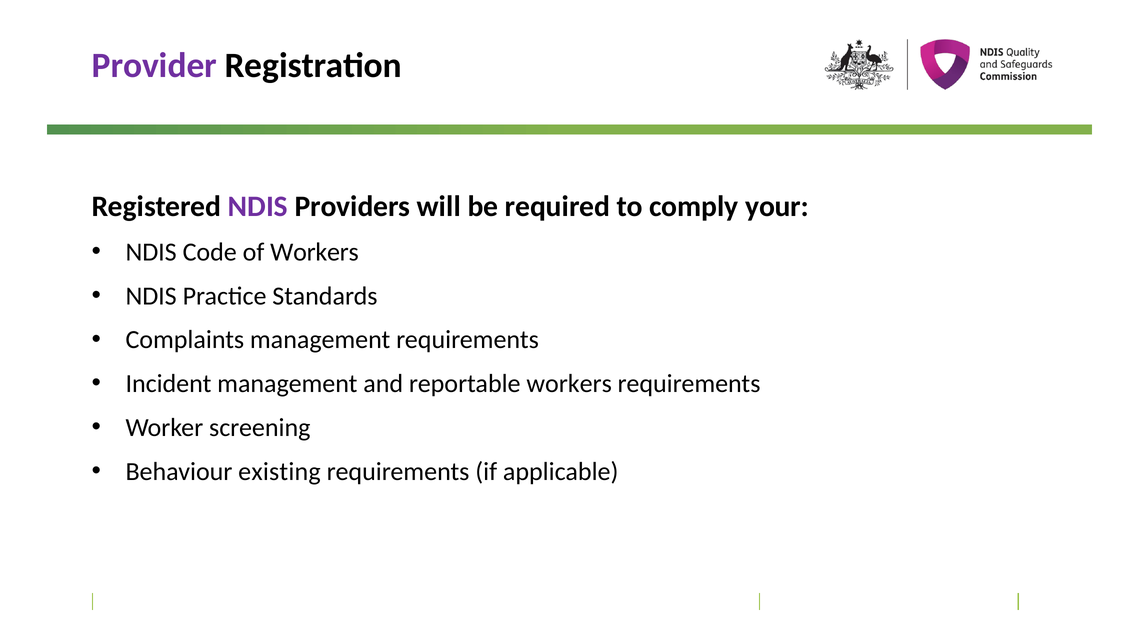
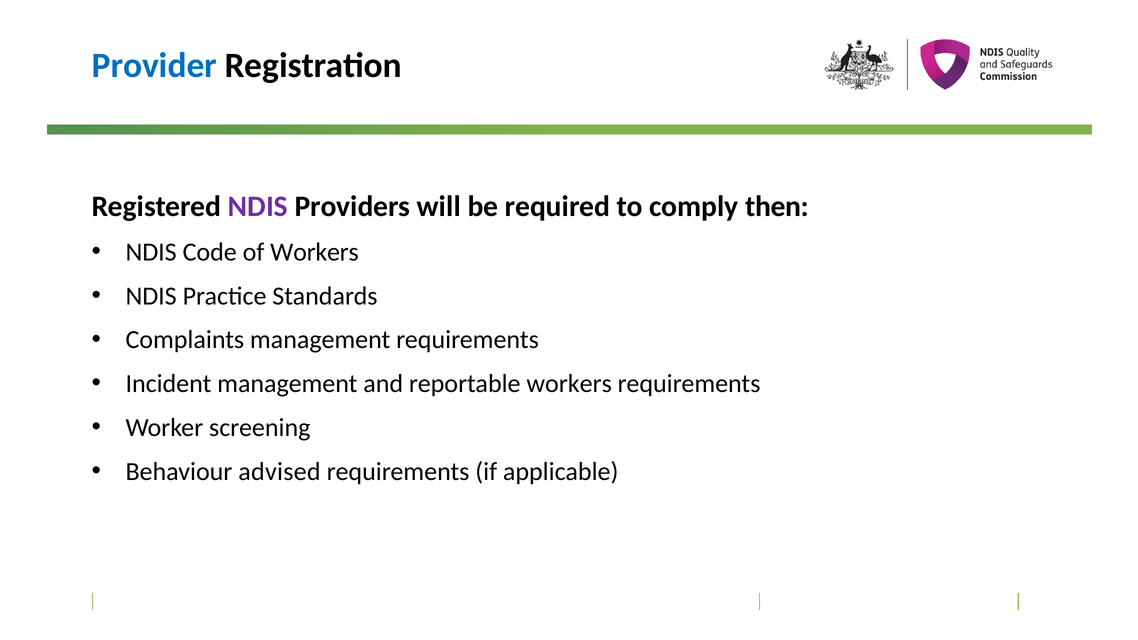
Provider colour: purple -> blue (154, 65)
your: your -> then (777, 206)
existing: existing -> advised (279, 472)
